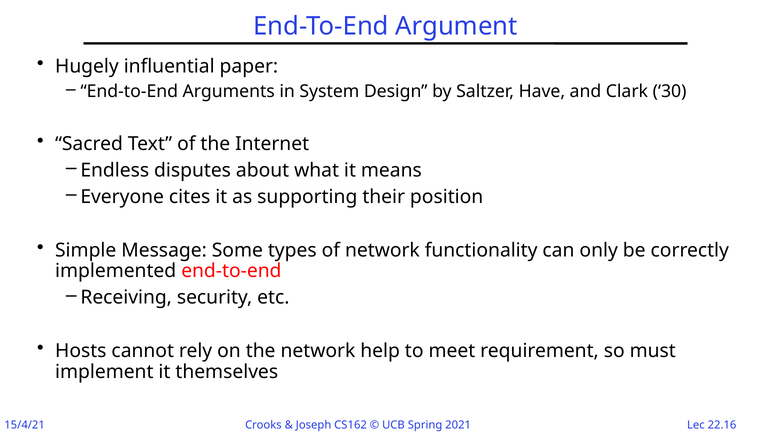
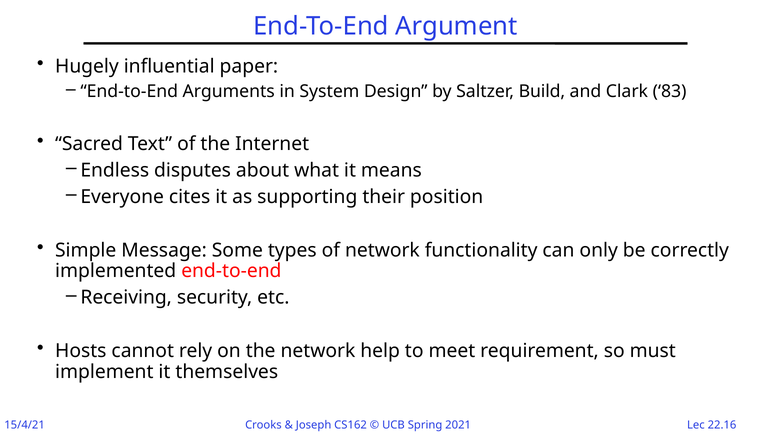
Have: Have -> Build (542, 91)
30: 30 -> 83 (670, 91)
